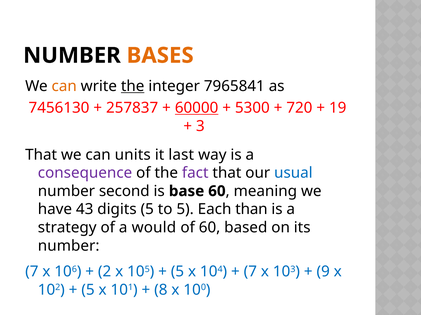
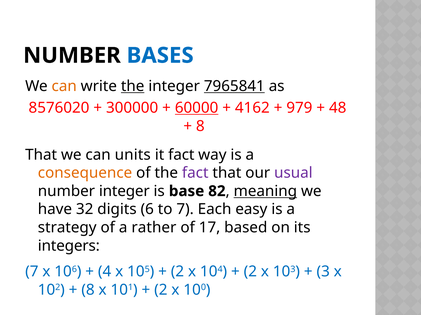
BASES colour: orange -> blue (160, 56)
7965841 underline: none -> present (234, 86)
7456130: 7456130 -> 8576020 (59, 108)
257837: 257837 -> 300000 (132, 108)
5300: 5300 -> 4162 (252, 108)
720: 720 -> 979 (299, 108)
19: 19 -> 48 (338, 108)
3: 3 -> 8 (200, 126)
it last: last -> fact (181, 155)
consequence colour: purple -> orange (85, 173)
usual colour: blue -> purple (293, 173)
number second: second -> integer (124, 192)
base 60: 60 -> 82 (217, 192)
meaning underline: none -> present (265, 192)
43: 43 -> 32 (85, 210)
digits 5: 5 -> 6 (147, 210)
to 5: 5 -> 7 (185, 210)
than: than -> easy (251, 210)
would: would -> rather (154, 228)
of 60: 60 -> 17 (210, 228)
number: number -> integers (69, 246)
2: 2 -> 4 (105, 272)
5: 5 -> 2 (177, 272)
7: 7 -> 2 (250, 272)
9: 9 -> 3 (323, 272)
5: 5 -> 8 (88, 290)
8: 8 -> 2 (161, 290)
